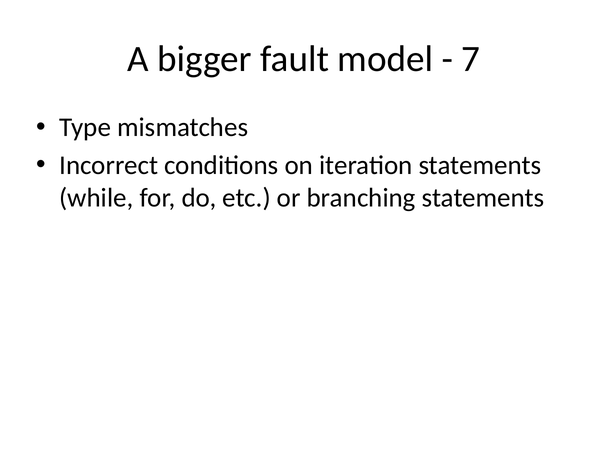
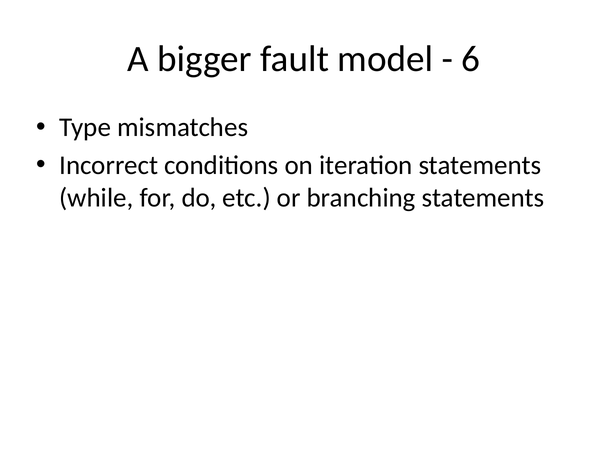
7: 7 -> 6 (471, 59)
